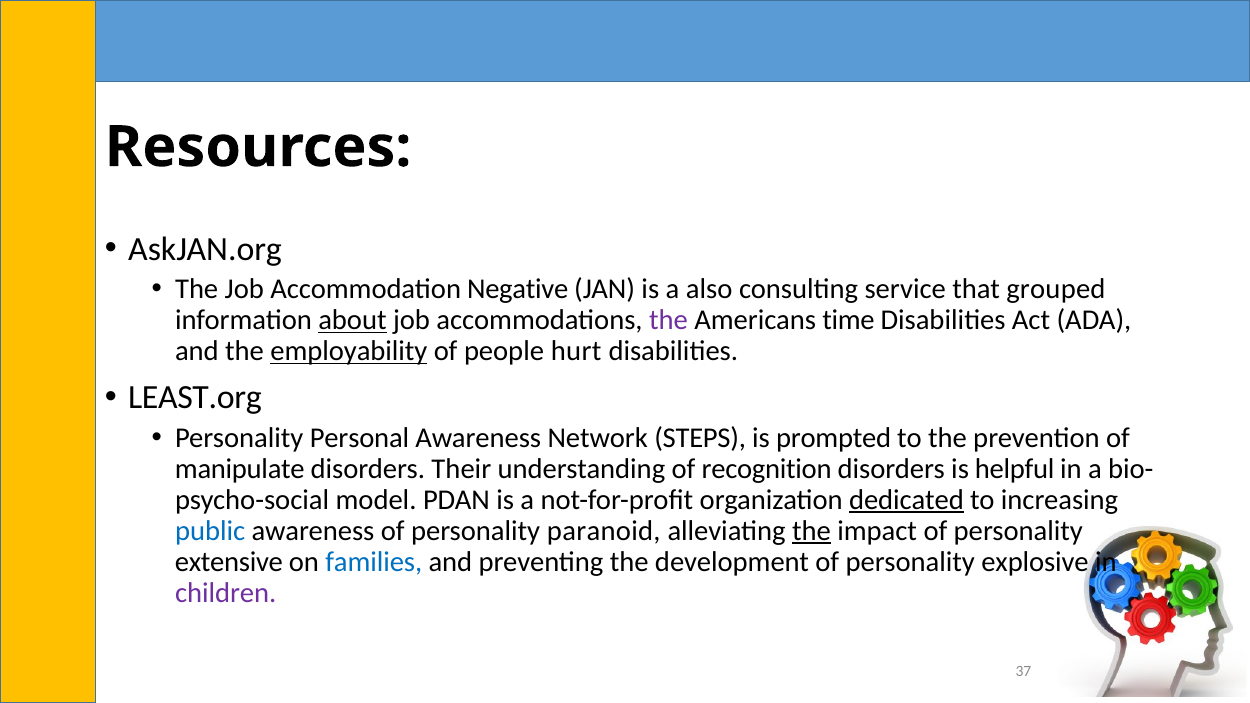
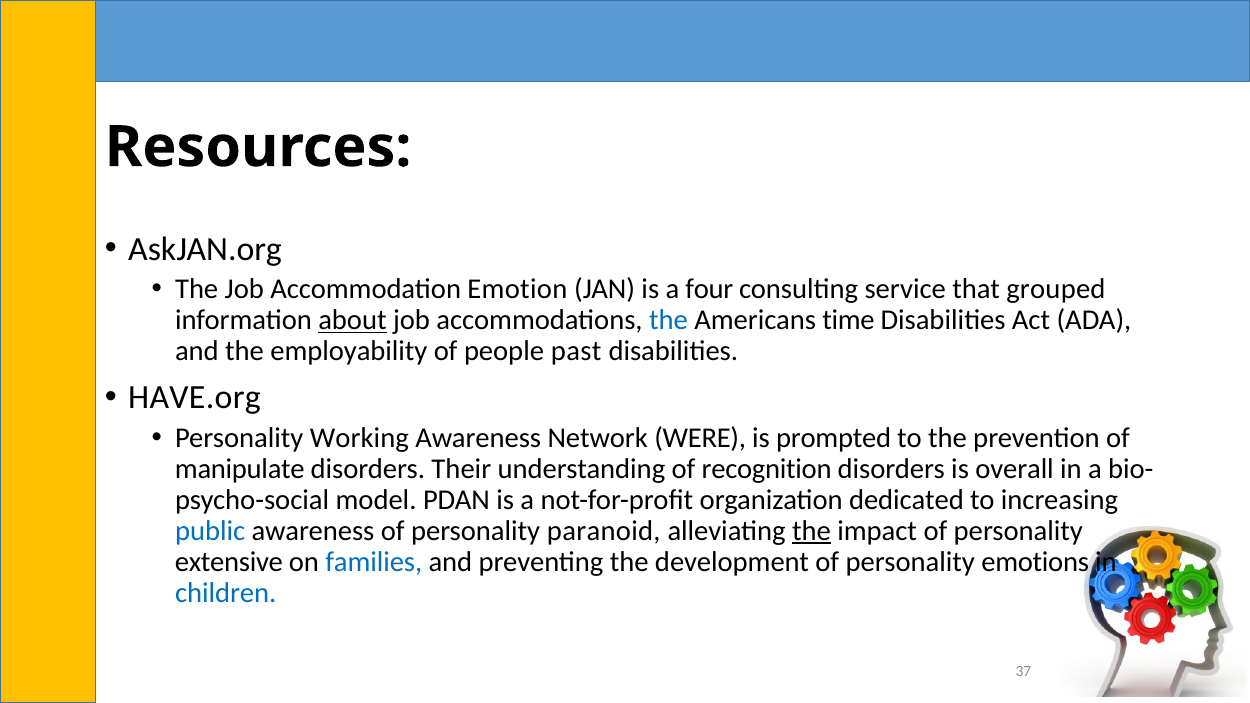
Negative: Negative -> Emotion (517, 289)
also: also -> four (709, 289)
the colour: purple -> blue (668, 320)
employability underline: present -> none (349, 351)
hurt: hurt -> past (576, 351)
LEAST.org: LEAST.org -> HAVE.org (195, 398)
Personal: Personal -> Working (359, 438)
STEPS: STEPS -> WERE (700, 438)
helpful: helpful -> overall (1015, 469)
dedicated underline: present -> none (906, 500)
explosive: explosive -> emotions (1035, 562)
children colour: purple -> blue (226, 593)
